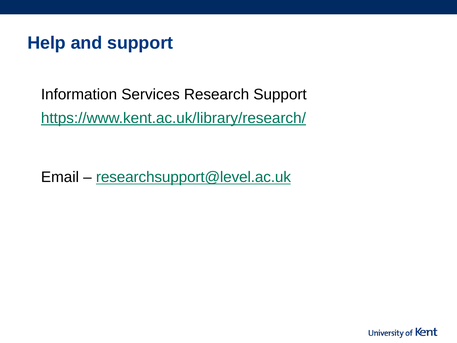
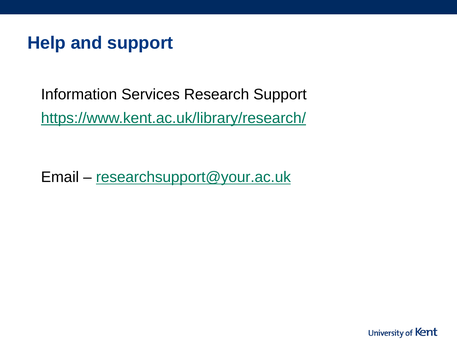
researchsupport@level.ac.uk: researchsupport@level.ac.uk -> researchsupport@your.ac.uk (193, 177)
